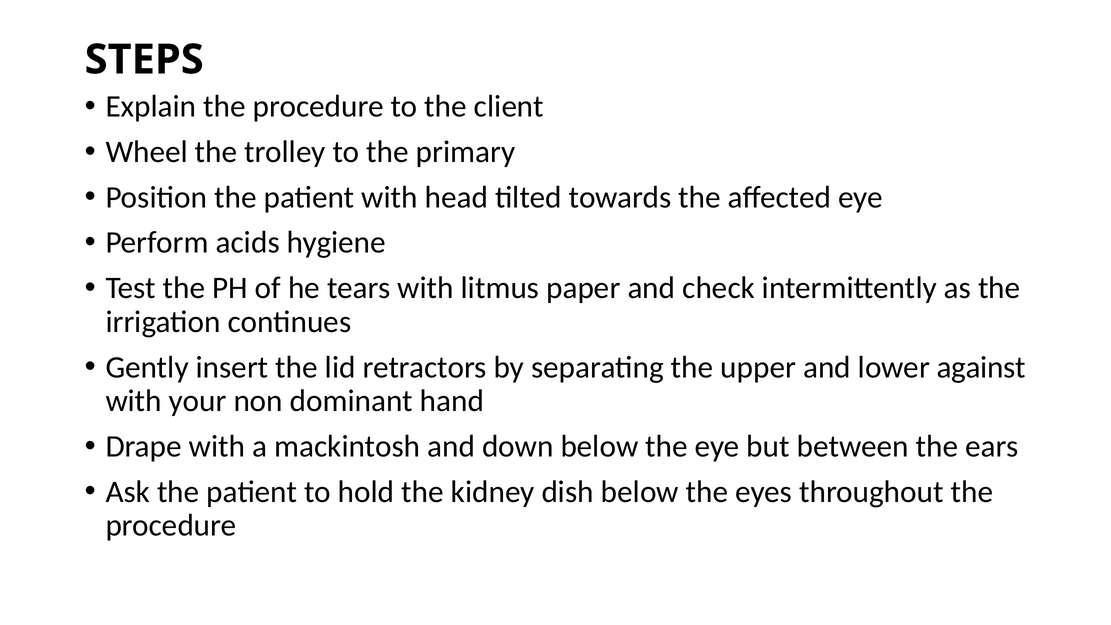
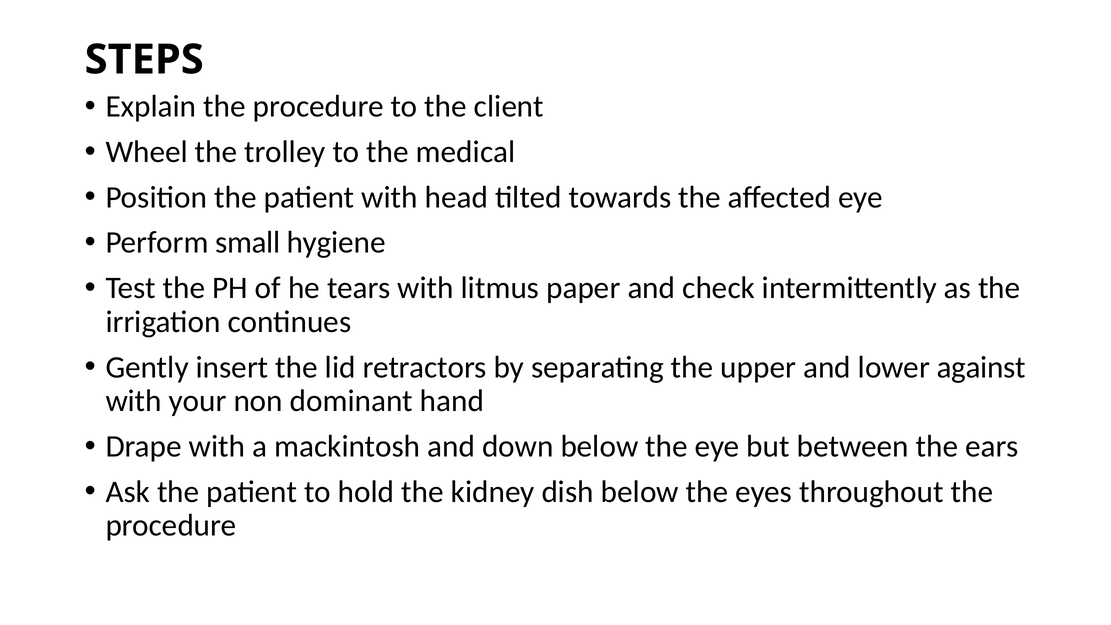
primary: primary -> medical (466, 152)
acids: acids -> small (248, 243)
